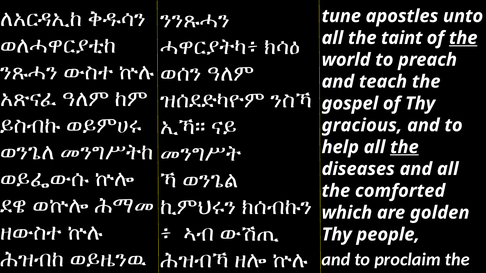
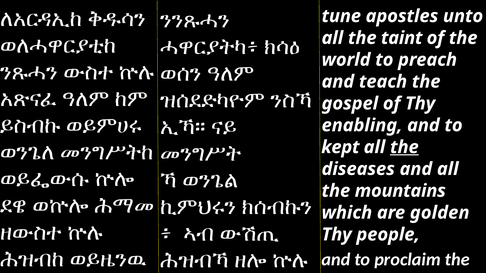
the underline: present -> none (463, 38)
gracious: gracious -> enabling (362, 125)
help: help -> kept (340, 147)
comforted: comforted -> mountains (400, 191)
